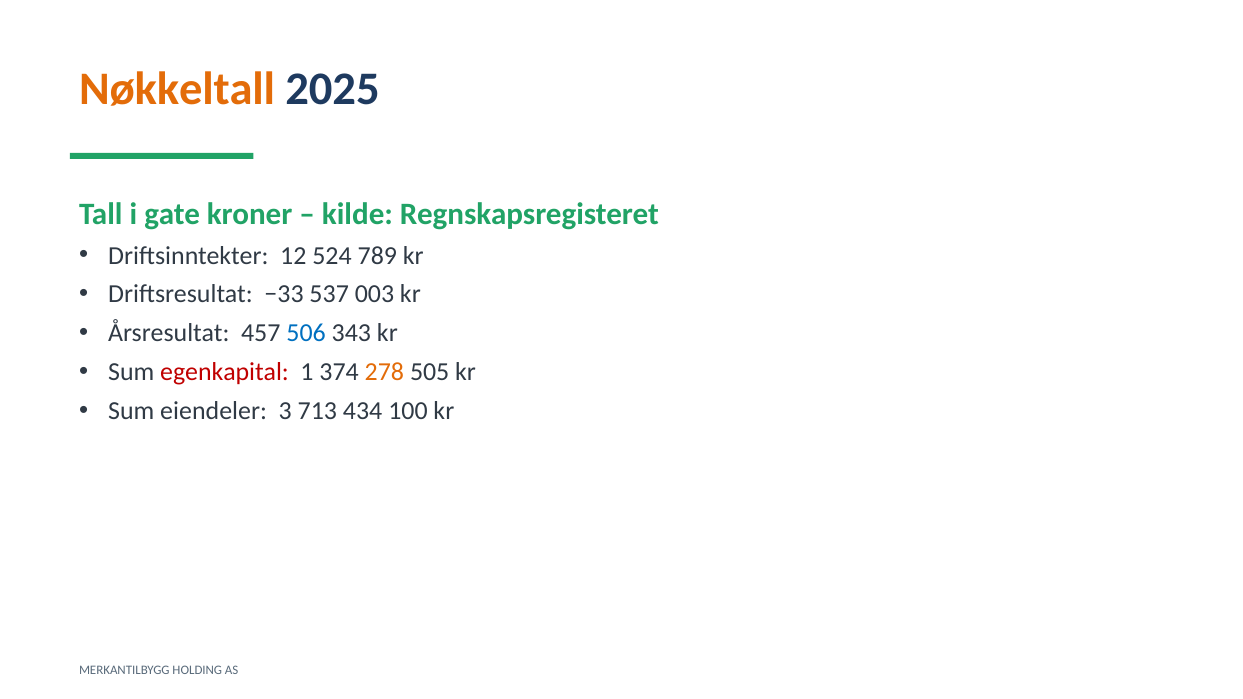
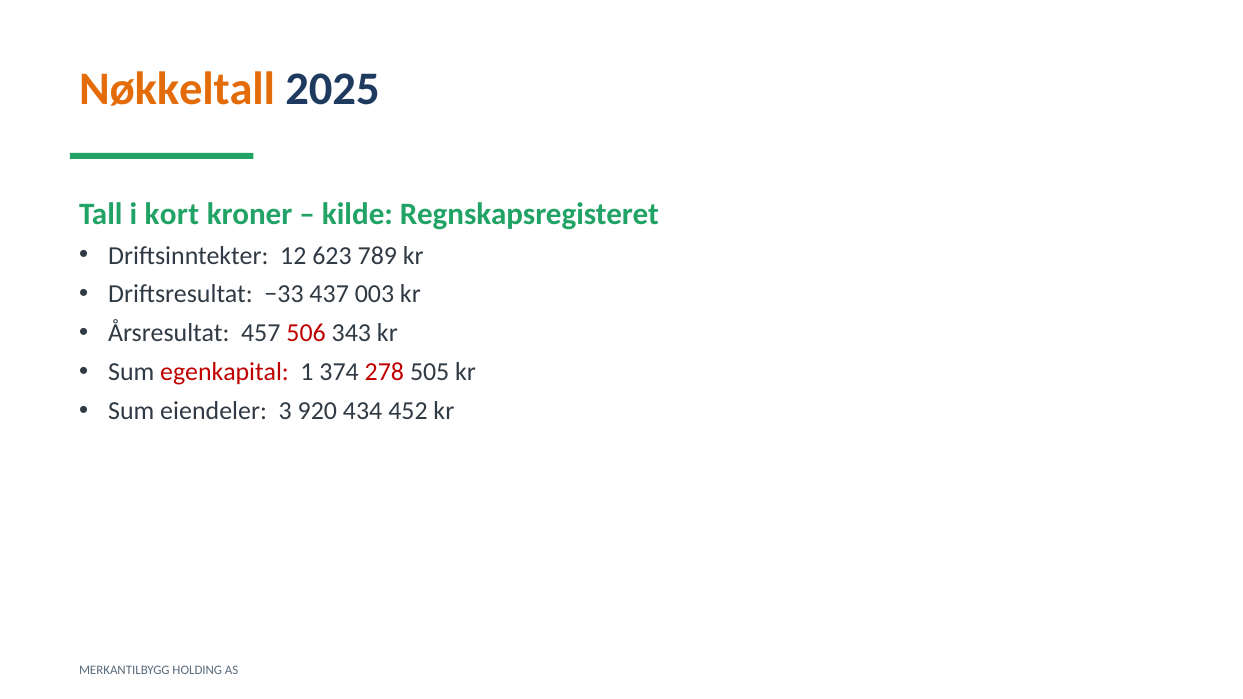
gate: gate -> kort (172, 214)
524: 524 -> 623 (332, 256)
537: 537 -> 437 (329, 294)
506 colour: blue -> red (306, 333)
278 colour: orange -> red (384, 372)
713: 713 -> 920 (317, 411)
100: 100 -> 452 (408, 411)
